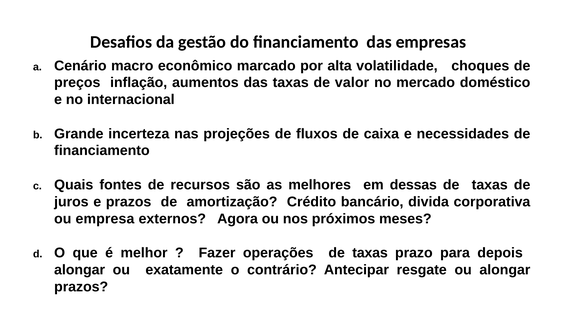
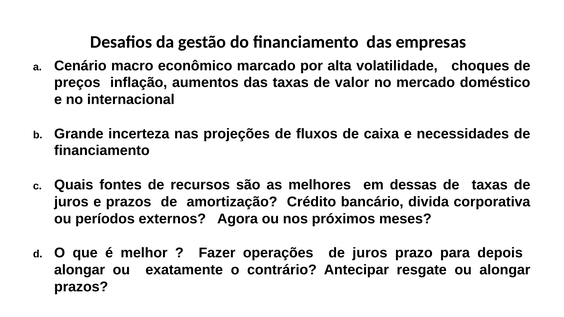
empresa: empresa -> períodos (105, 219)
operações de taxas: taxas -> juros (370, 253)
